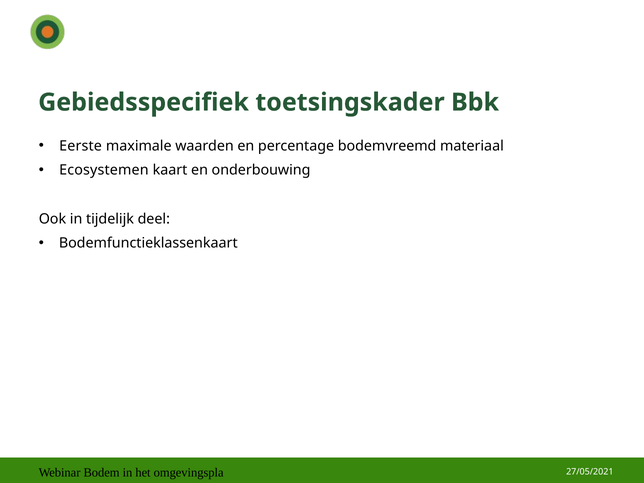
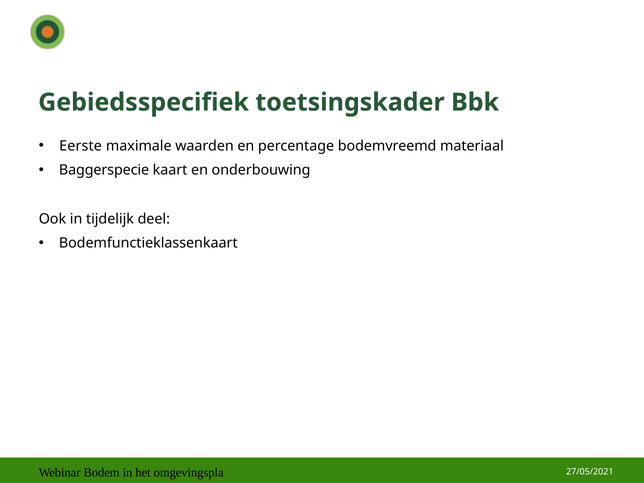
Ecosystemen: Ecosystemen -> Baggerspecie (104, 170)
